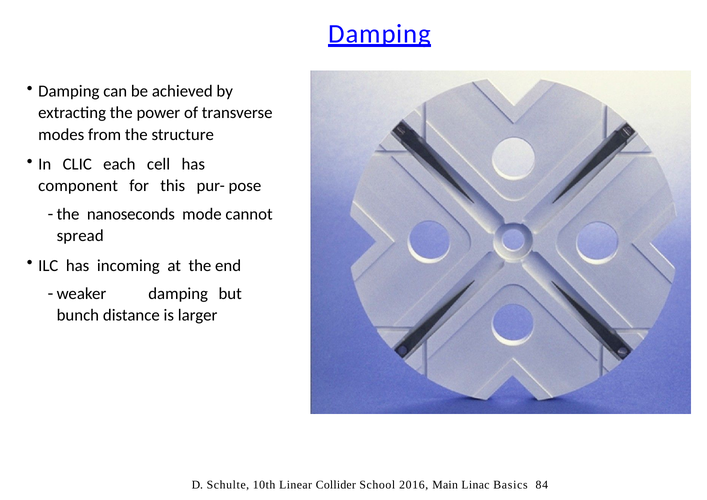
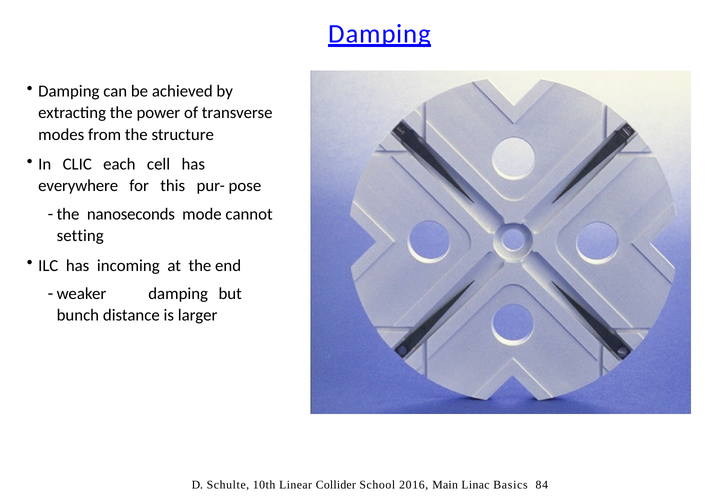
component: component -> everywhere (78, 186)
spread: spread -> setting (80, 236)
